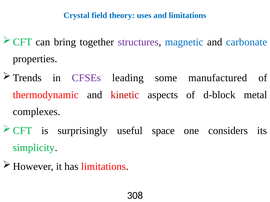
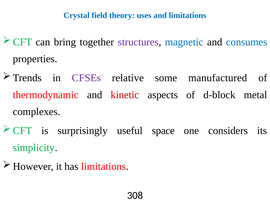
carbonate: carbonate -> consumes (247, 42)
leading: leading -> relative (128, 78)
